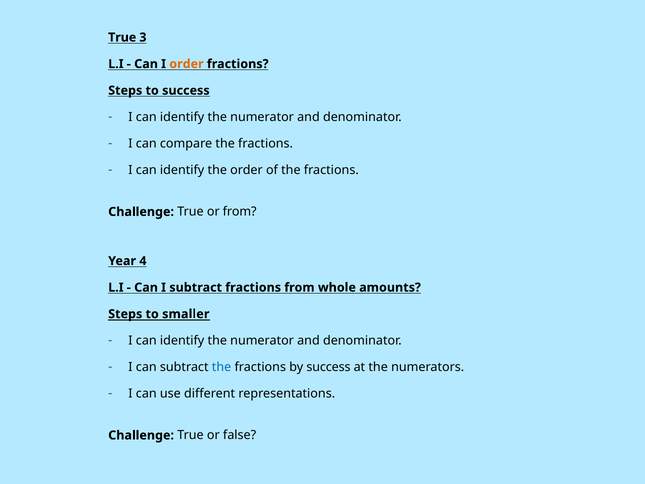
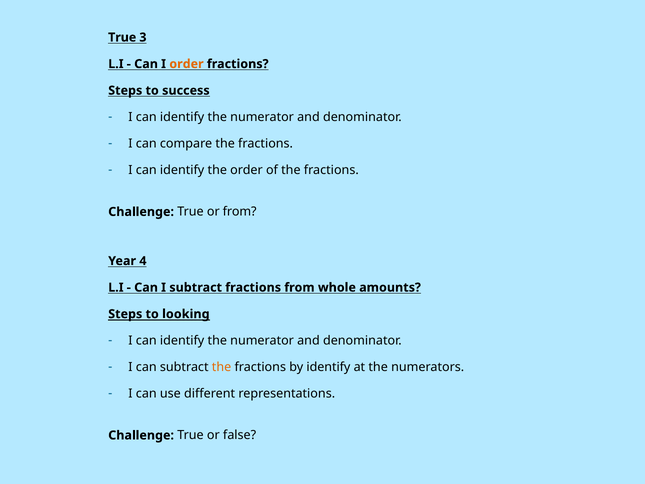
smaller: smaller -> looking (186, 314)
the colour: blue -> orange (222, 367)
by success: success -> identify (328, 367)
